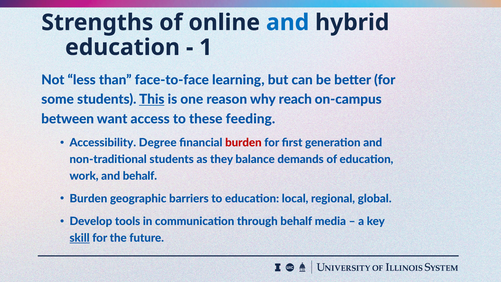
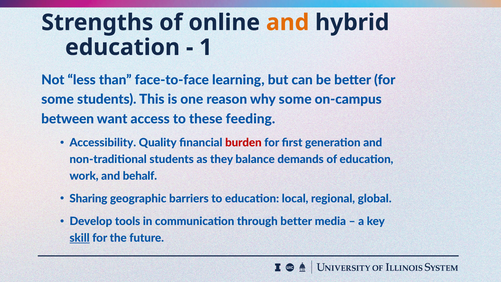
and colour: blue -> orange (288, 23)
This underline: present -> none (152, 99)
why reach: reach -> some (295, 99)
Degree: Degree -> Quality (158, 143)
Burden: Burden -> Sharing (88, 199)
through behalf: behalf -> better (296, 221)
